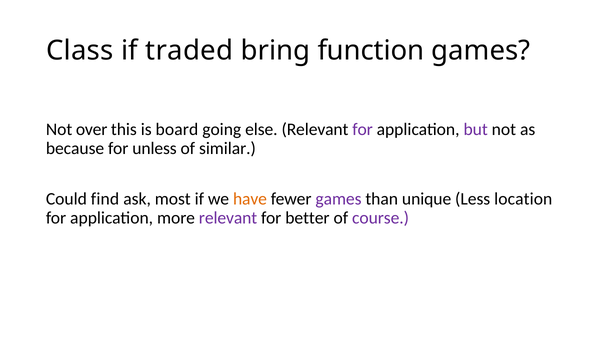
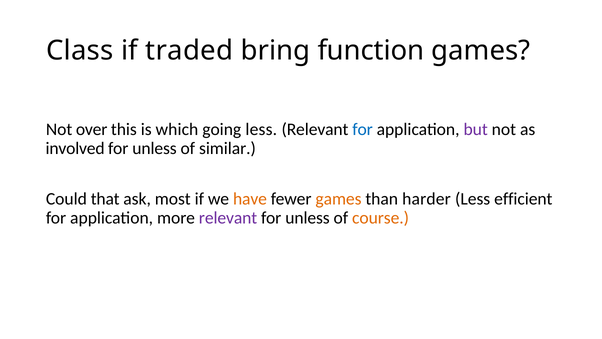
board: board -> which (177, 129)
going else: else -> less (261, 129)
for colour: purple -> blue (363, 129)
because: because -> involved (75, 148)
find: find -> that (105, 199)
games colour: purple -> orange (339, 199)
unique: unique -> harder (426, 199)
location: location -> efficient (523, 199)
better: better -> unless (307, 218)
course colour: purple -> orange (381, 218)
